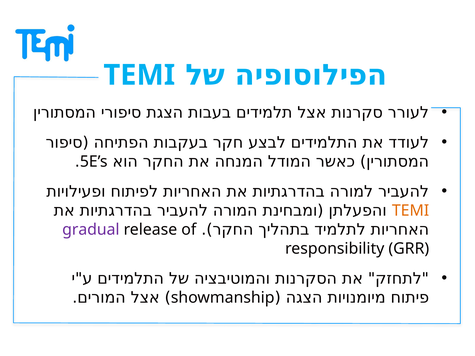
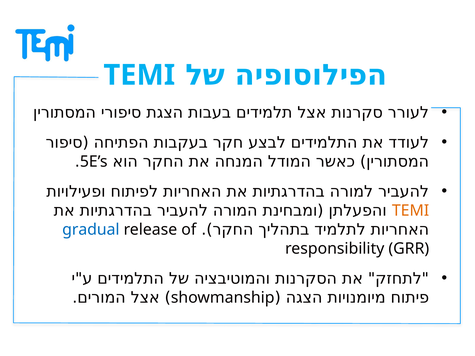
gradual colour: purple -> blue (91, 230)
